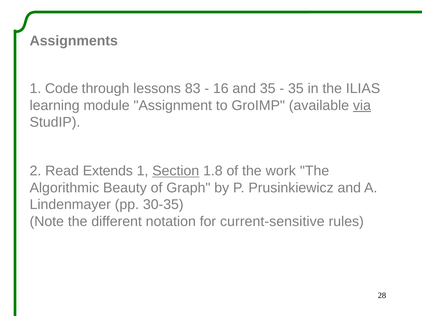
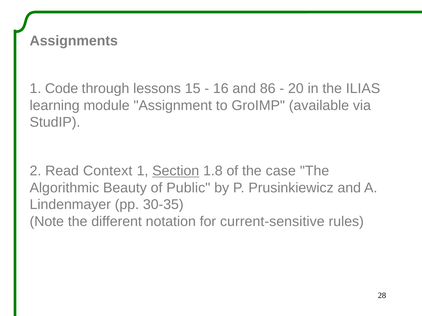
83: 83 -> 15 (193, 89)
and 35: 35 -> 86 (268, 89)
35: 35 -> 20 (296, 89)
via underline: present -> none (362, 106)
Extends: Extends -> Context (108, 171)
work: work -> case (281, 171)
Graph: Graph -> Public (188, 188)
